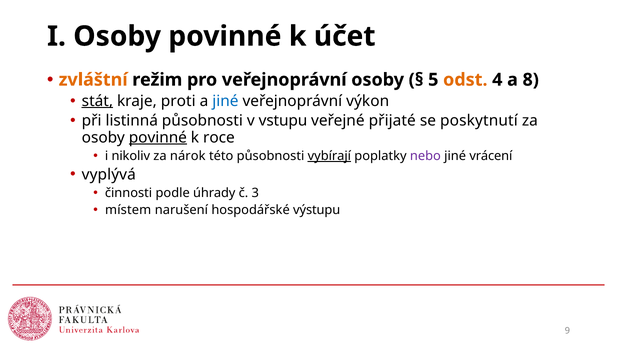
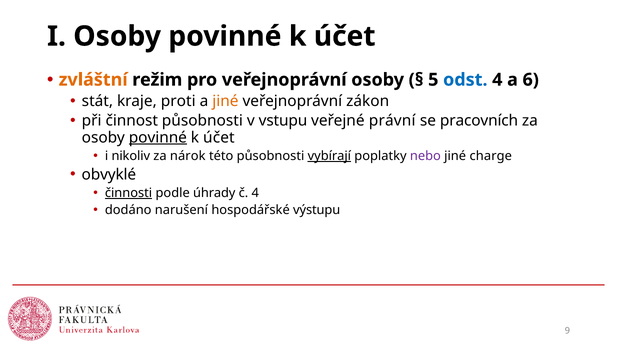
odst colour: orange -> blue (465, 80)
8: 8 -> 6 (531, 80)
stát underline: present -> none (97, 101)
jiné colour: blue -> orange (225, 101)
výkon: výkon -> zákon (368, 101)
listinná: listinná -> činnost (132, 121)
přijaté: přijaté -> právní (392, 121)
poskytnutí: poskytnutí -> pracovních (479, 121)
roce: roce -> účet (219, 138)
vrácení: vrácení -> charge (491, 156)
vyplývá: vyplývá -> obvyklé (109, 175)
činnosti underline: none -> present (129, 193)
č 3: 3 -> 4 (255, 193)
místem: místem -> dodáno (128, 210)
